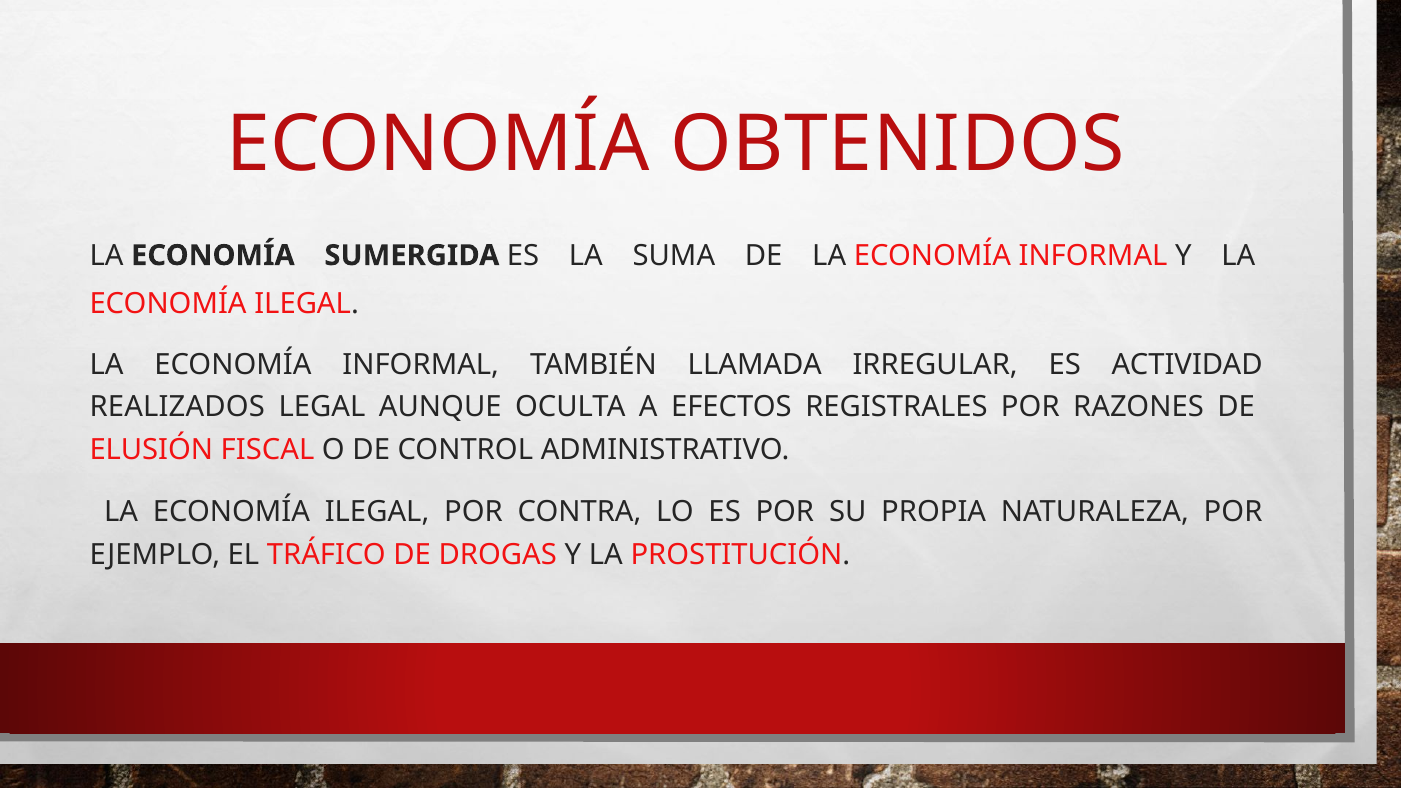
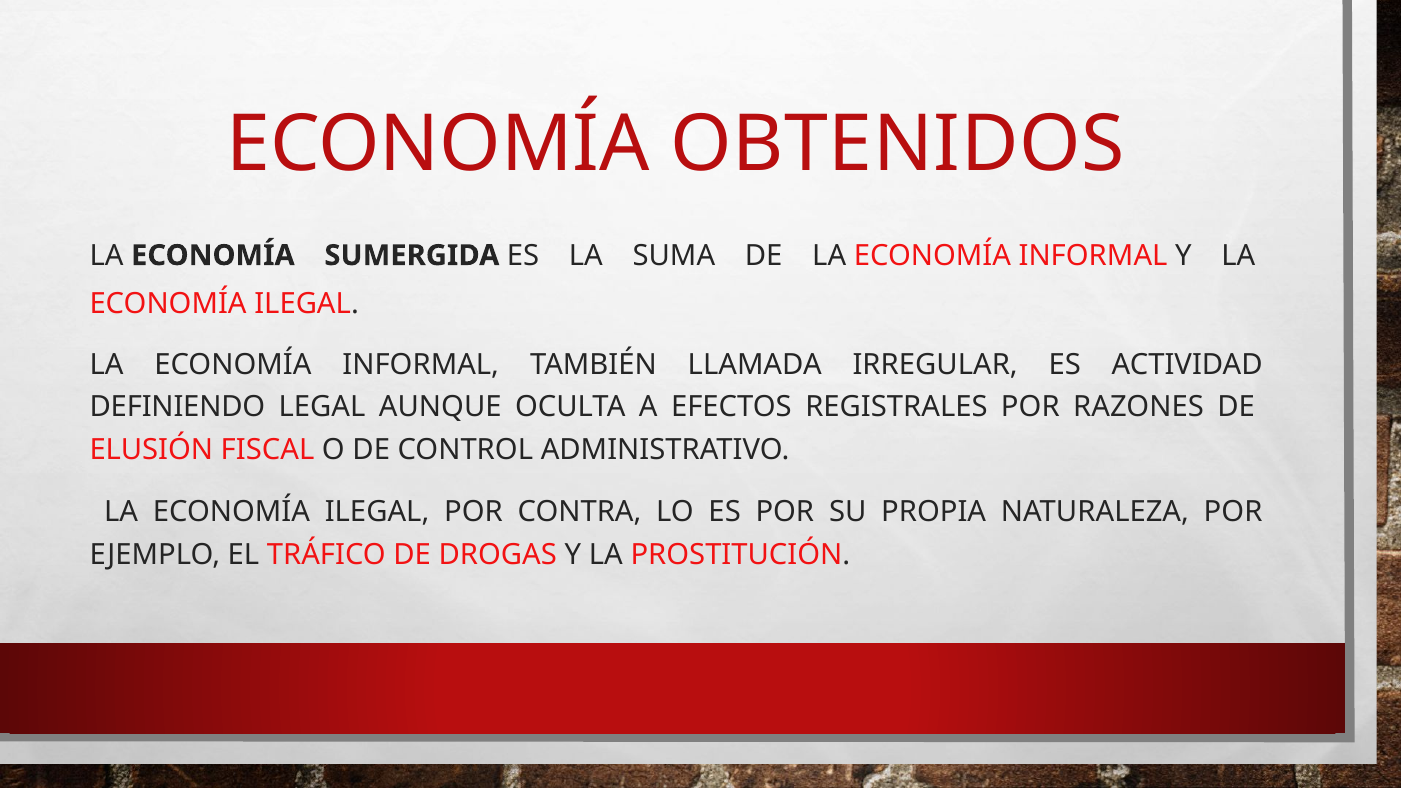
REALIZADOS: REALIZADOS -> DEFINIENDO (177, 407)
